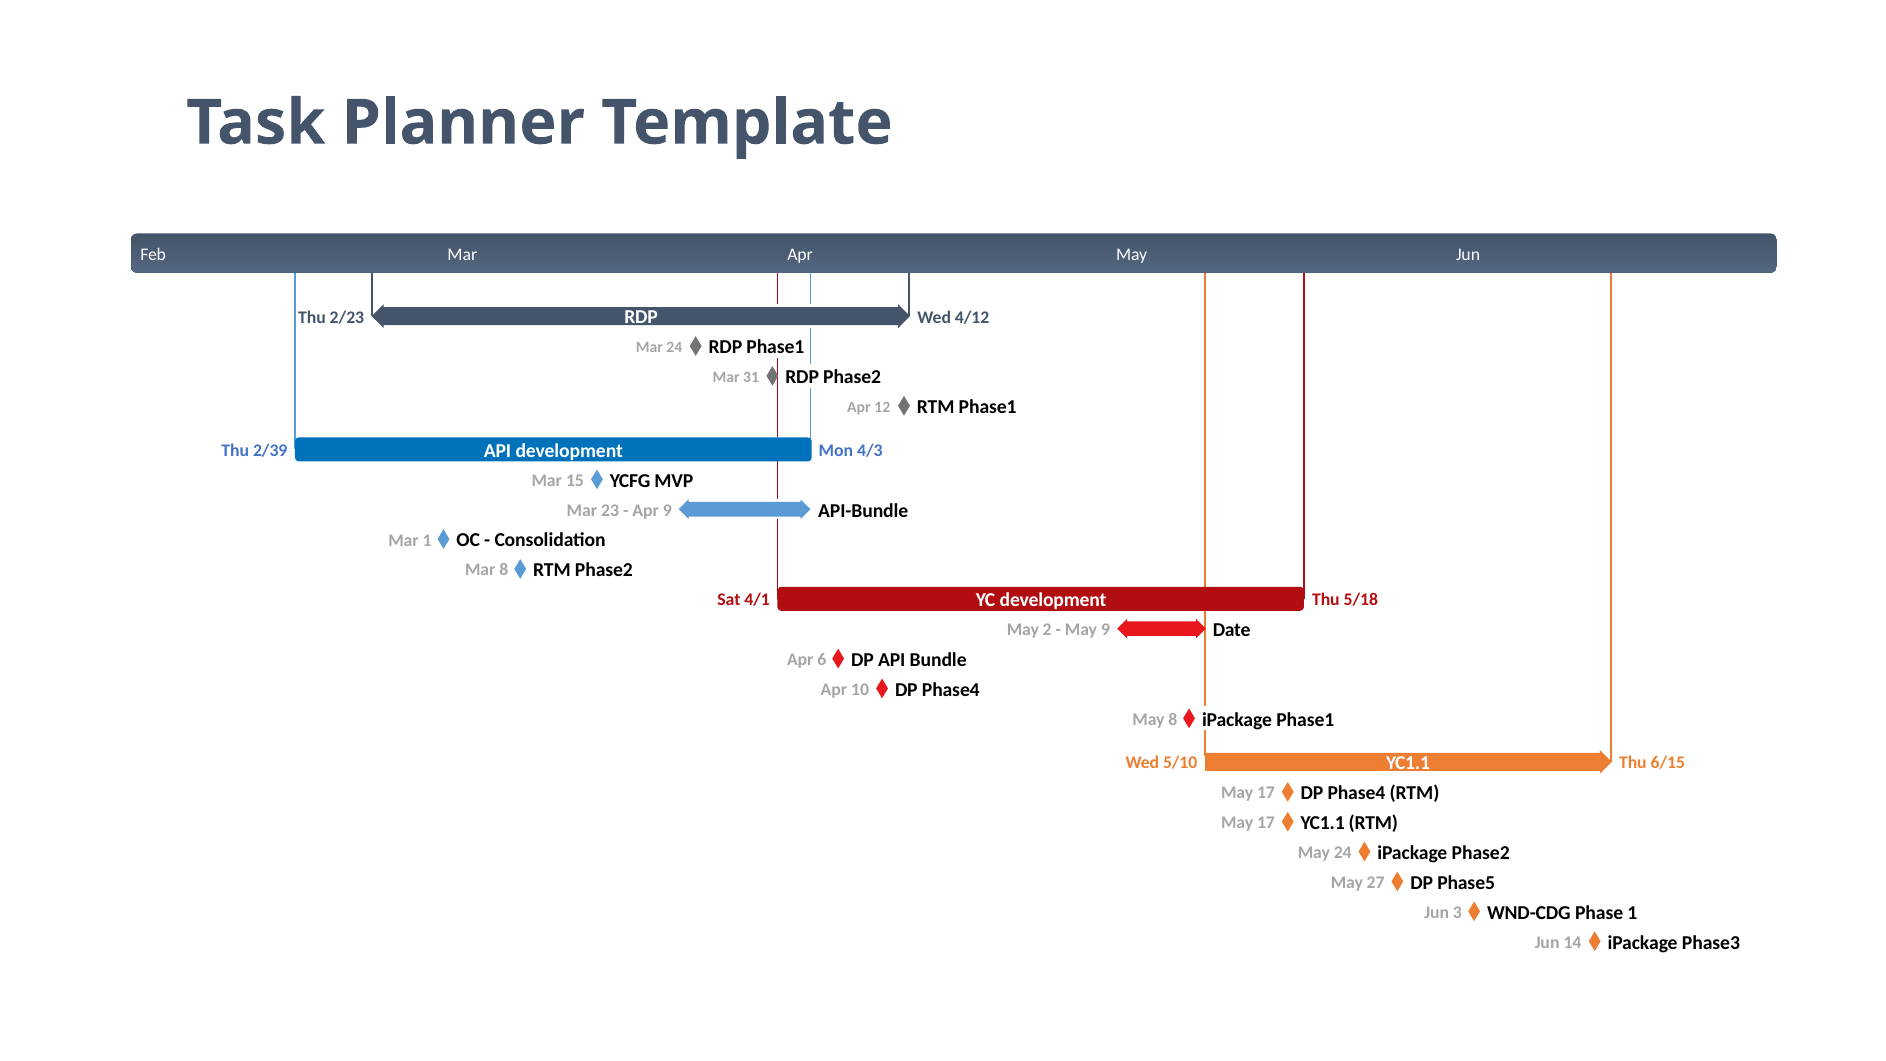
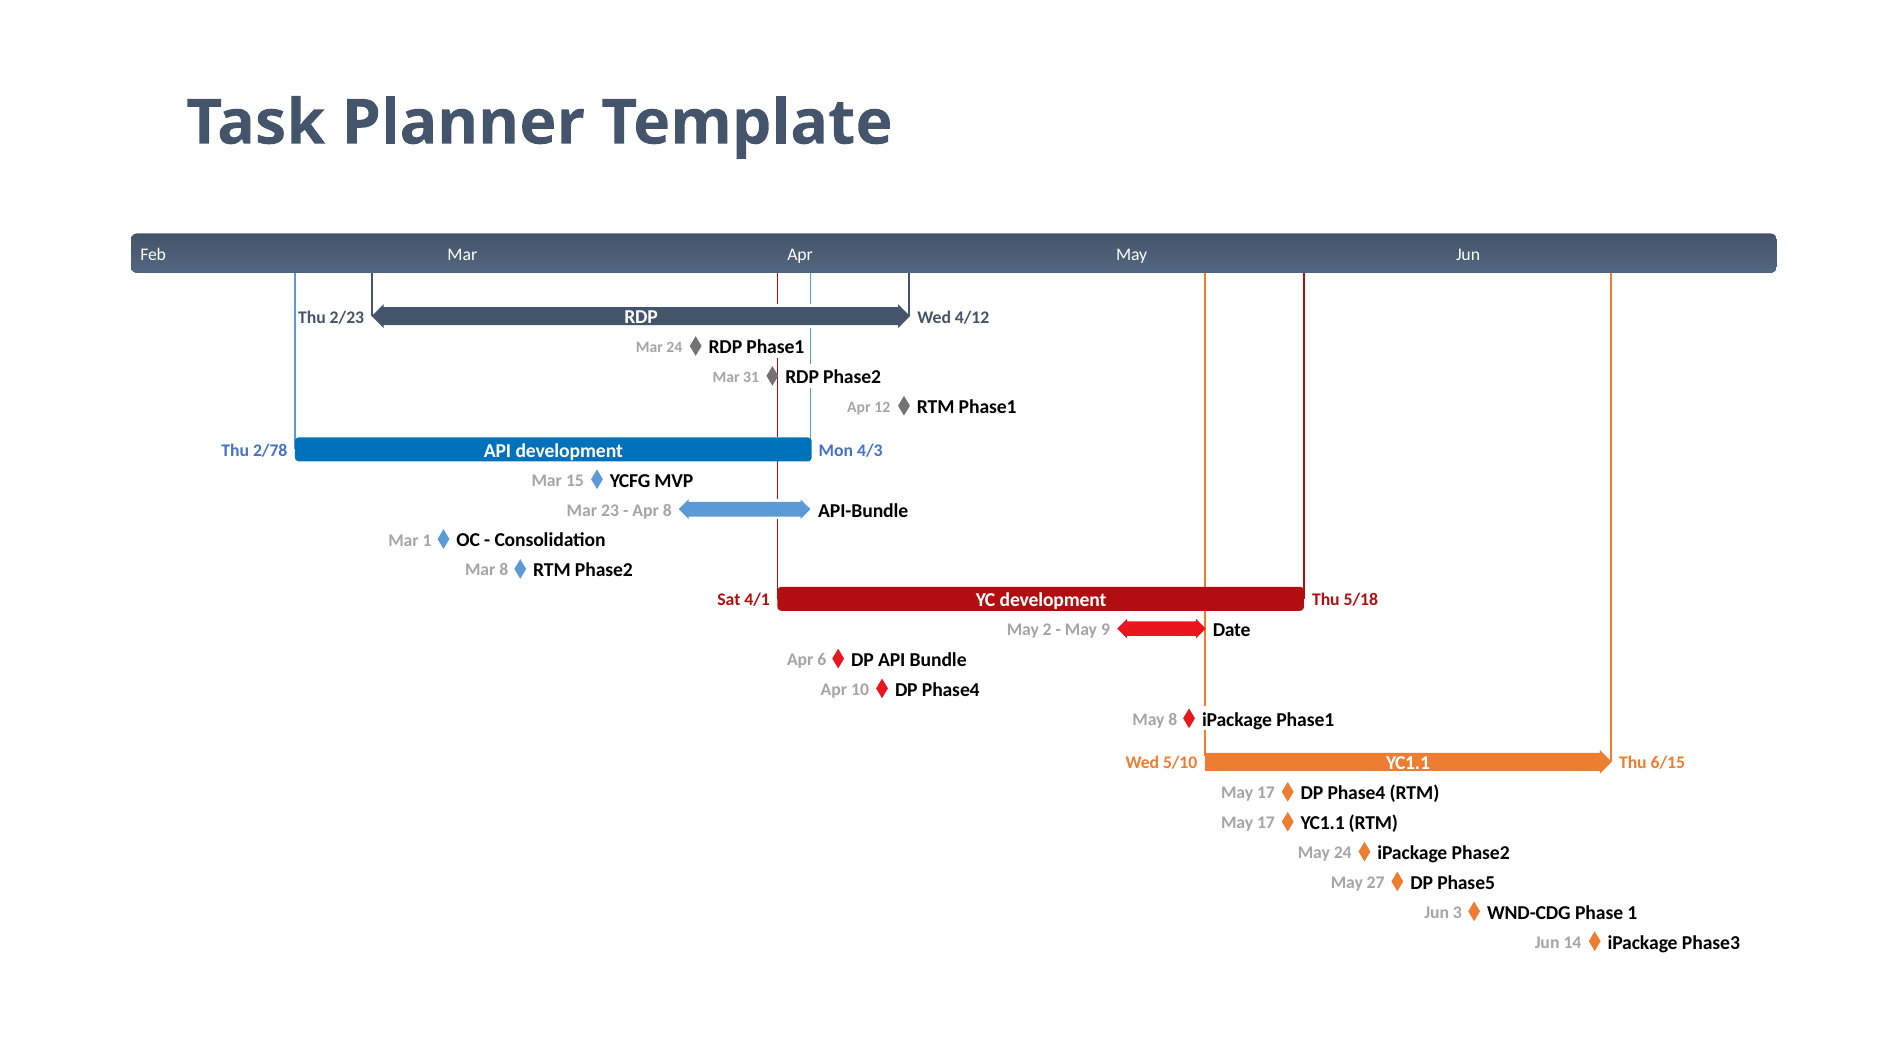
2/39: 2/39 -> 2/78 (270, 451)
Apr 9: 9 -> 8 (667, 510)
